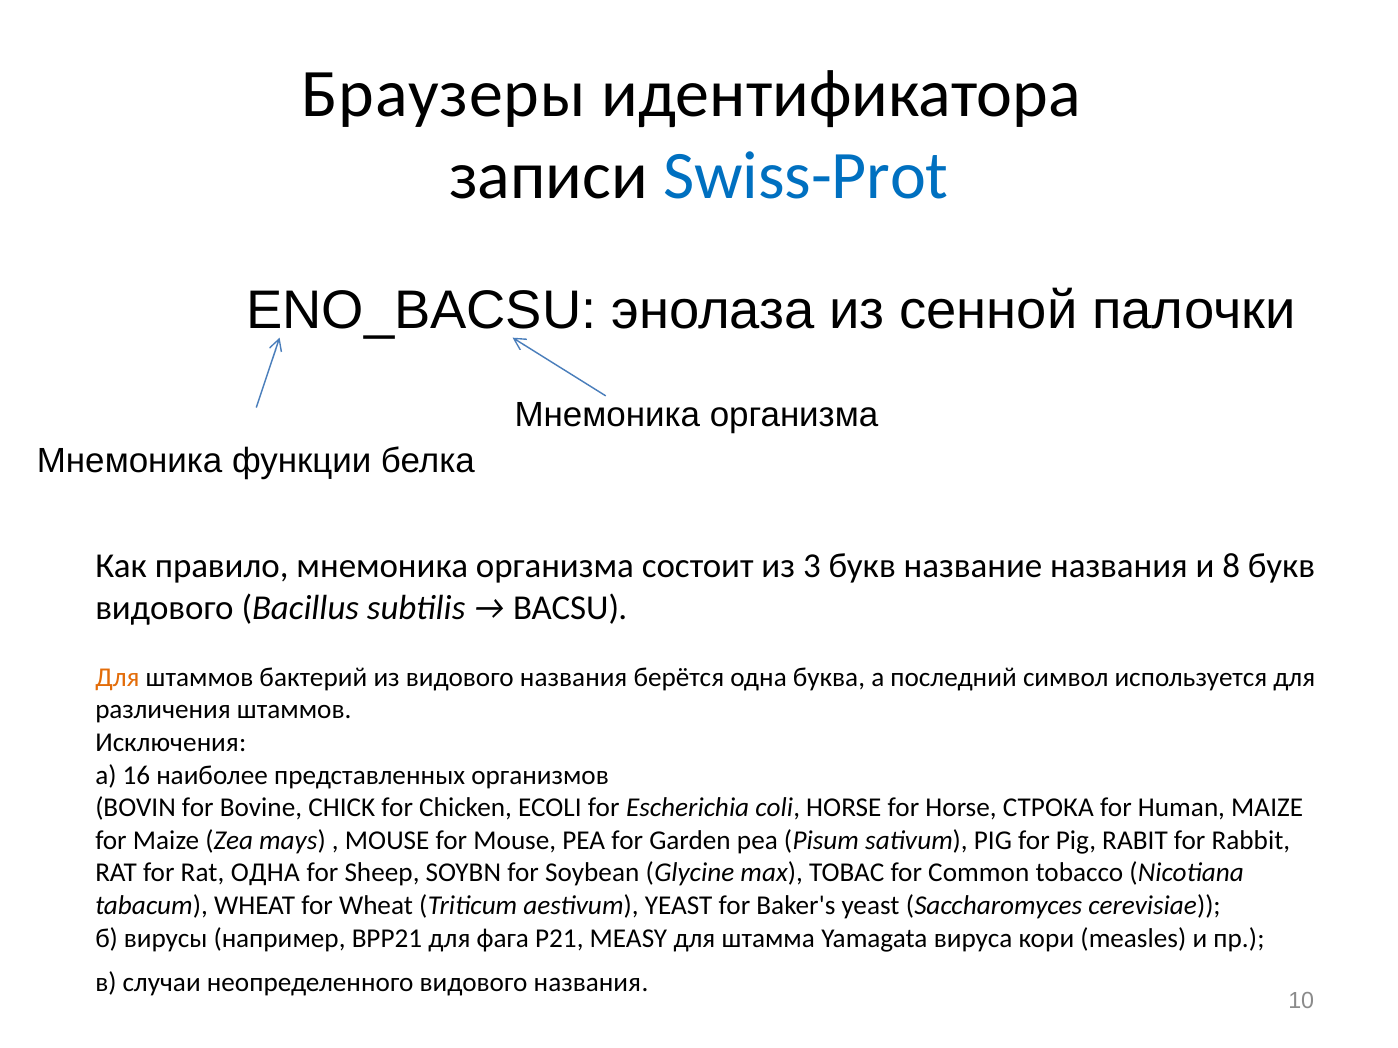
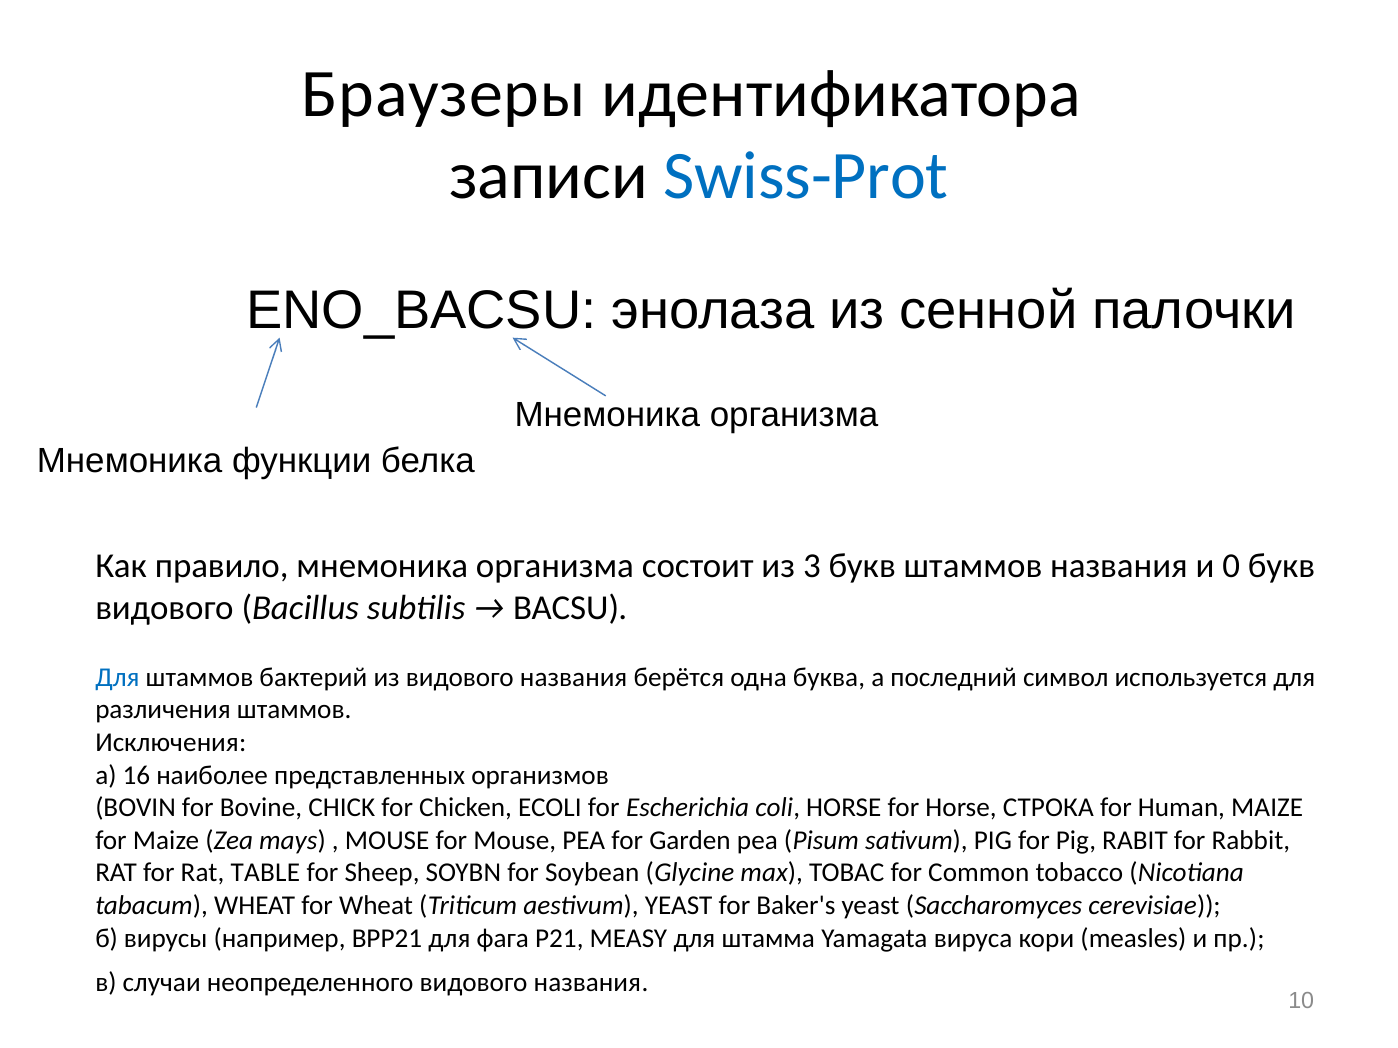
букв название: название -> штаммов (973, 566)
8: 8 -> 0 (1231, 566)
Для colour: orange -> blue (117, 678)
Rat ОДНА: ОДНА -> TABLE (265, 873)
